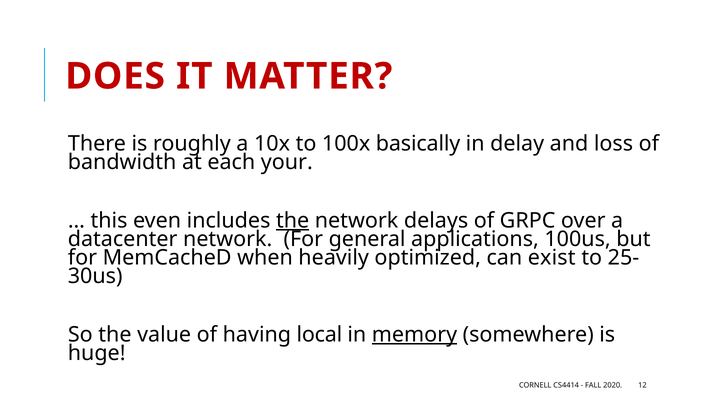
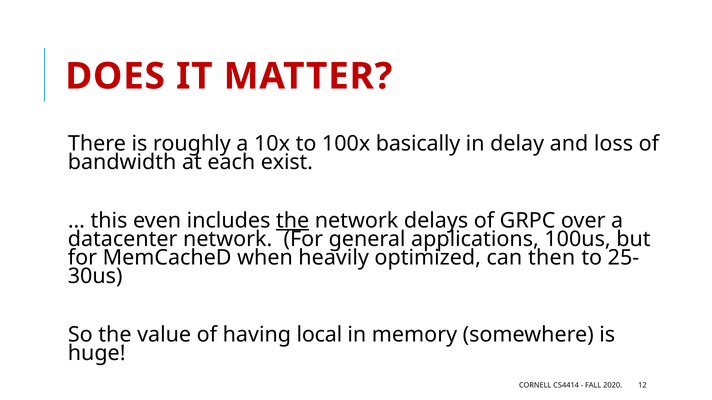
your: your -> exist (287, 163)
exist: exist -> then (552, 258)
memory underline: present -> none (414, 335)
